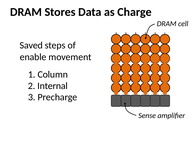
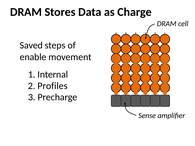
Column: Column -> Internal (53, 75)
Internal: Internal -> Profiles (53, 86)
